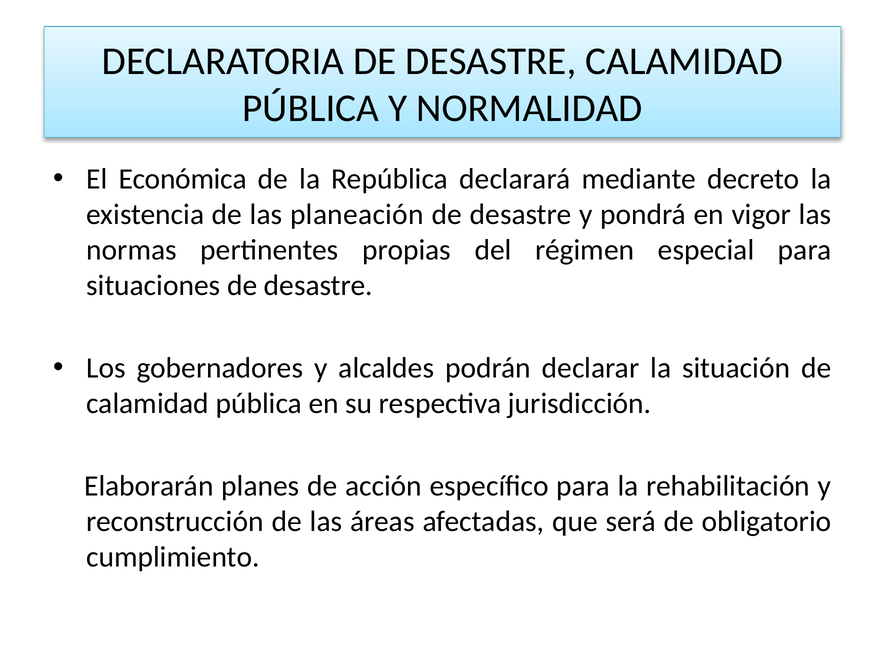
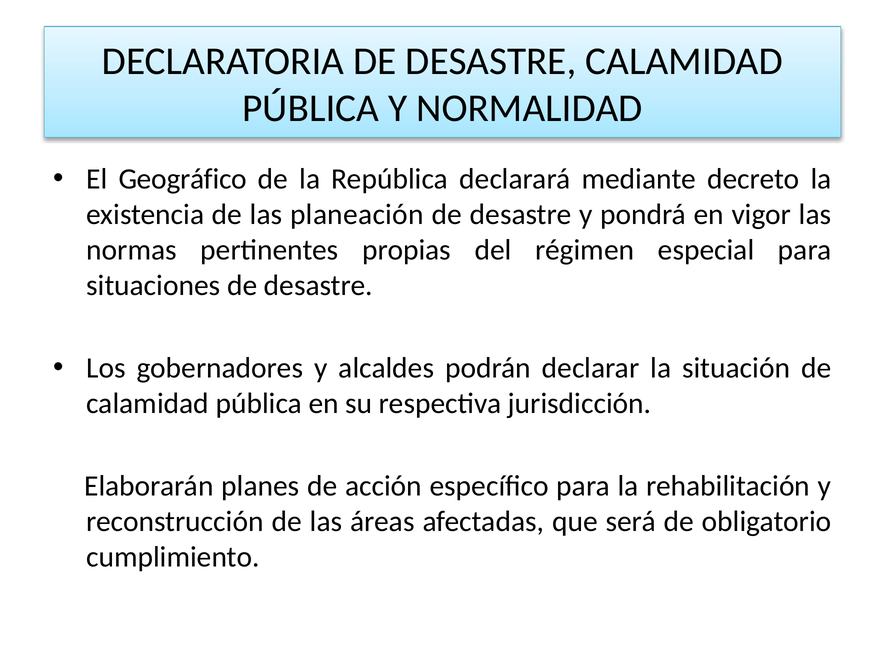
Económica: Económica -> Geográfico (183, 179)
